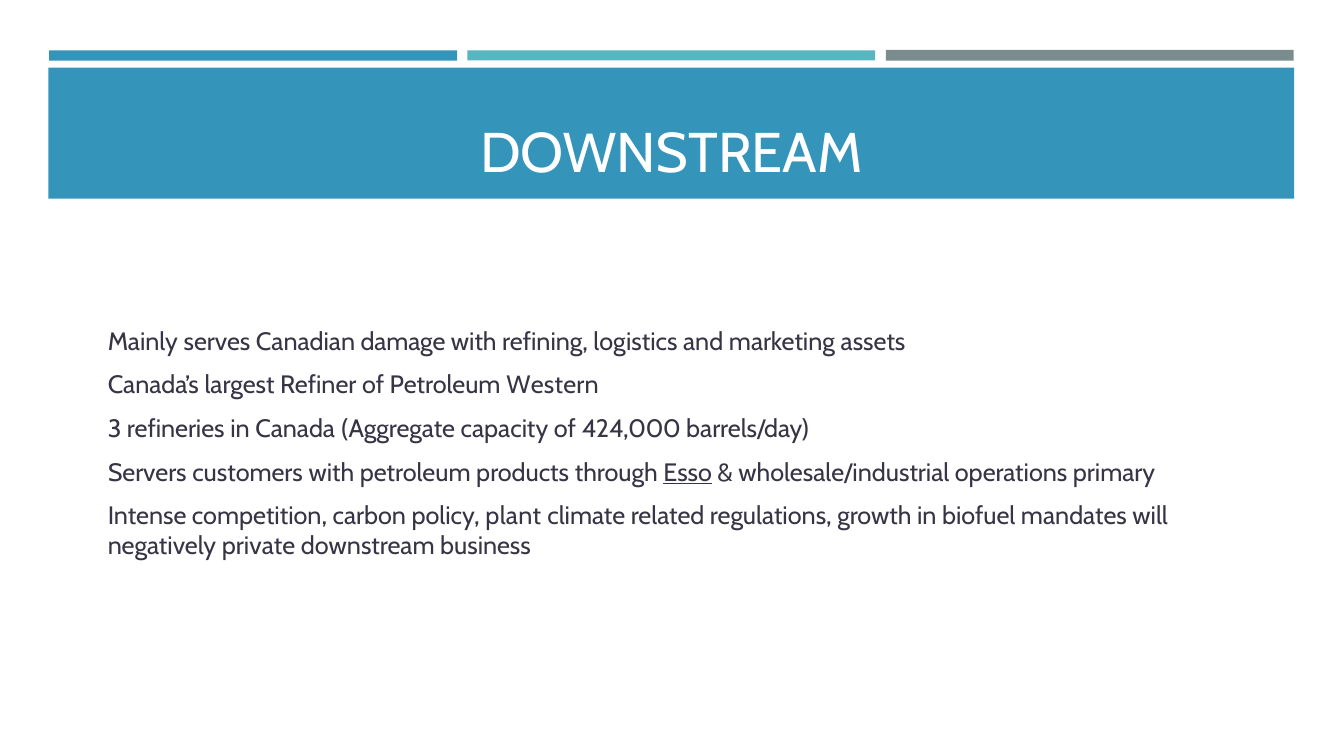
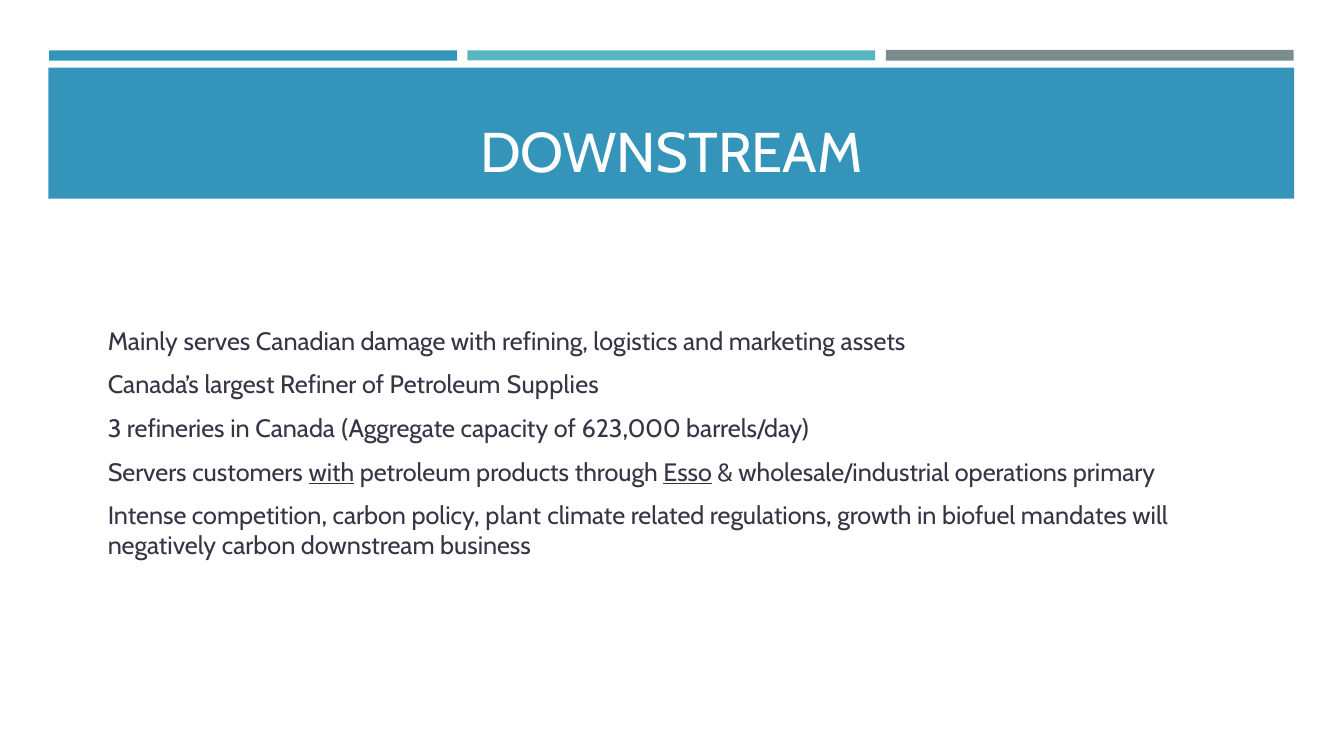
Western: Western -> Supplies (553, 386)
424,000: 424,000 -> 623,000 (631, 429)
with underline: none -> present (331, 473)
negatively private: private -> carbon (259, 547)
